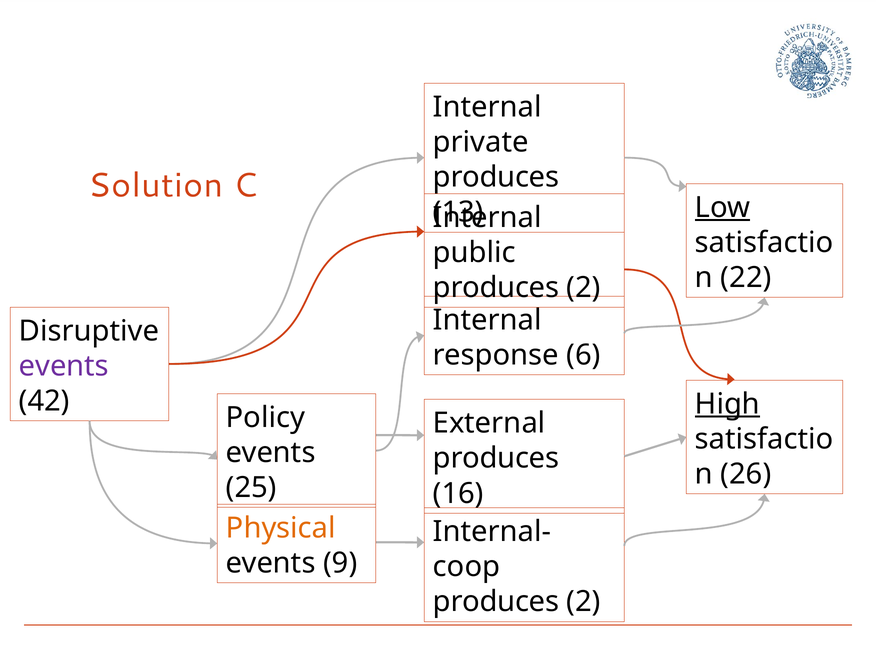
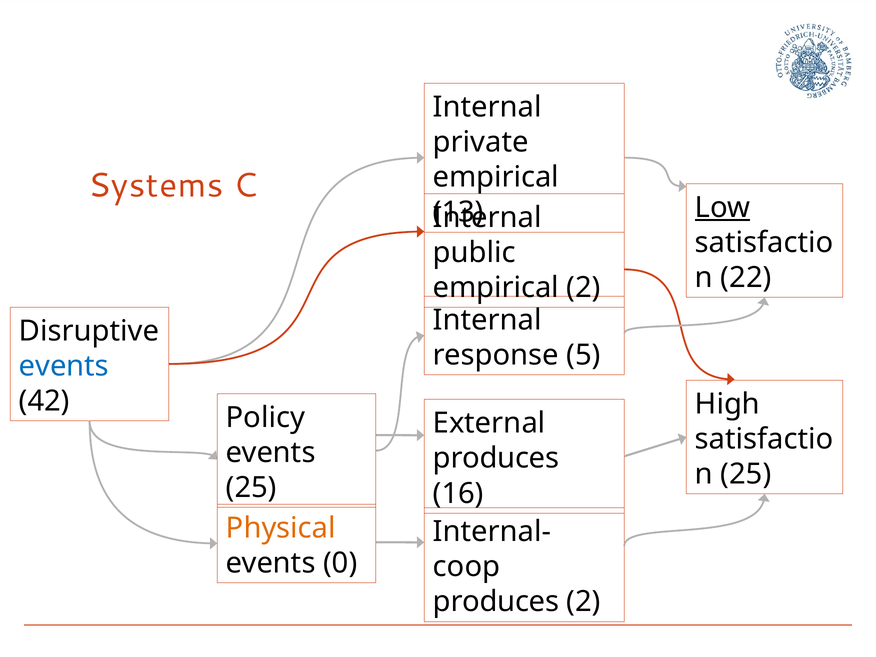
produces: produces -> empirical (496, 177)
Solution: Solution -> Systems (156, 186)
produces: produces -> empirical (496, 288)
6: 6 -> 5 (583, 355)
events colour: purple -> blue (64, 366)
High underline: present -> none (727, 404)
26: 26 -> 25 (746, 474)
9: 9 -> 0 (340, 563)
